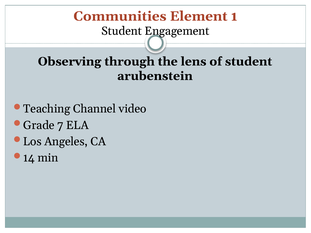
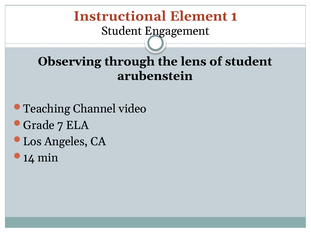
Communities: Communities -> Instructional (120, 16)
